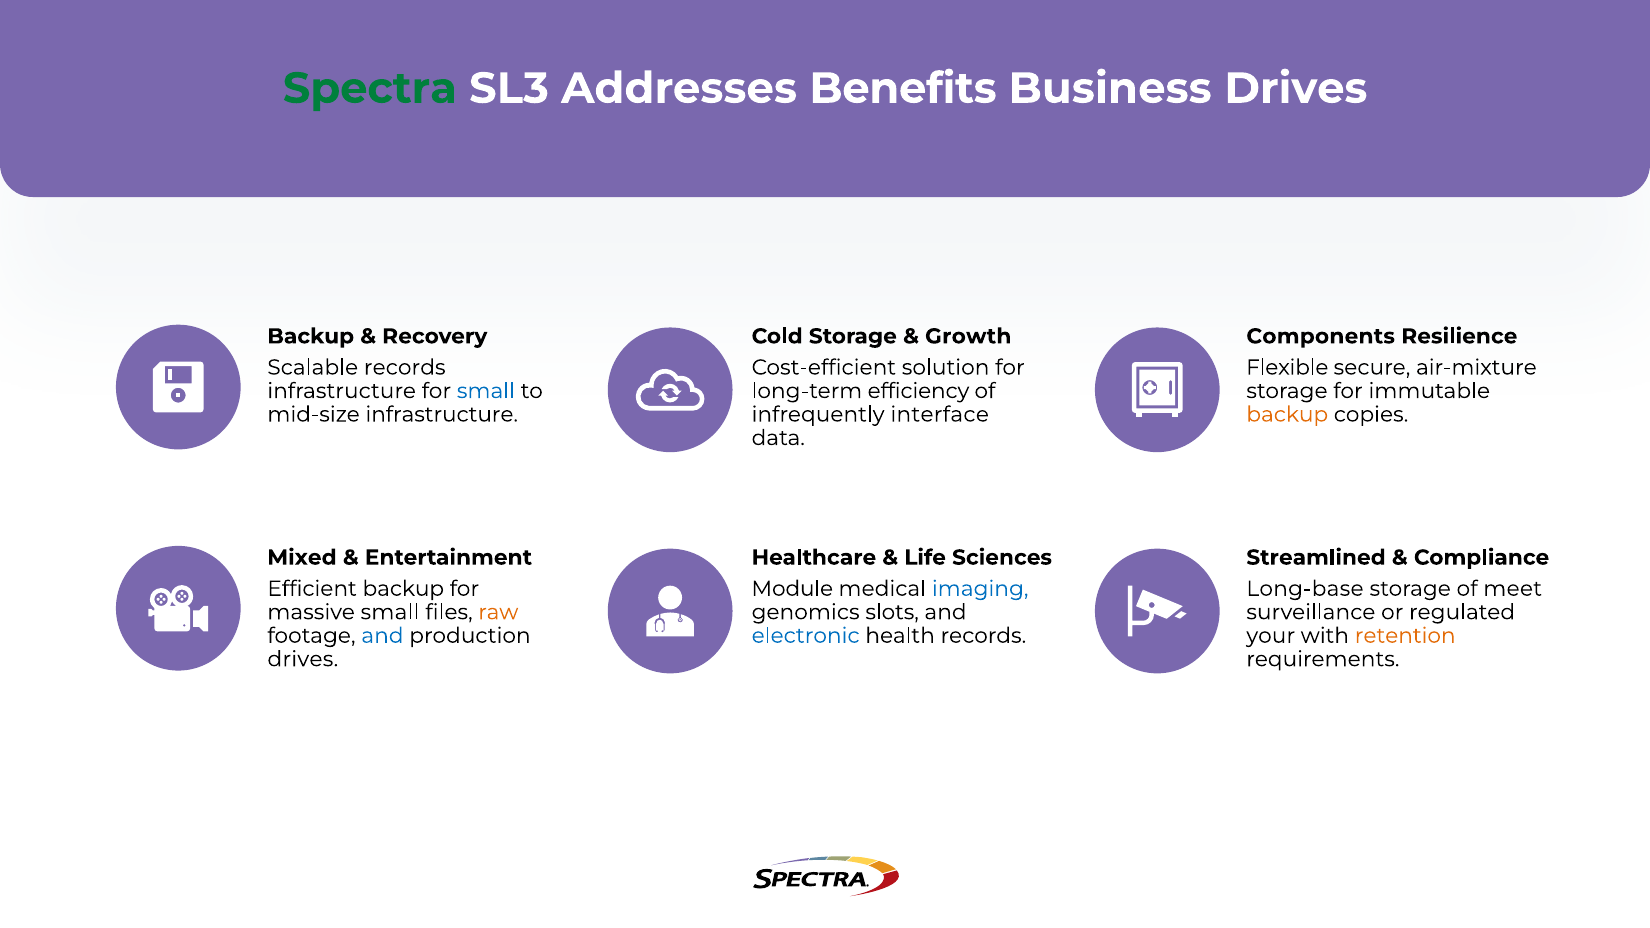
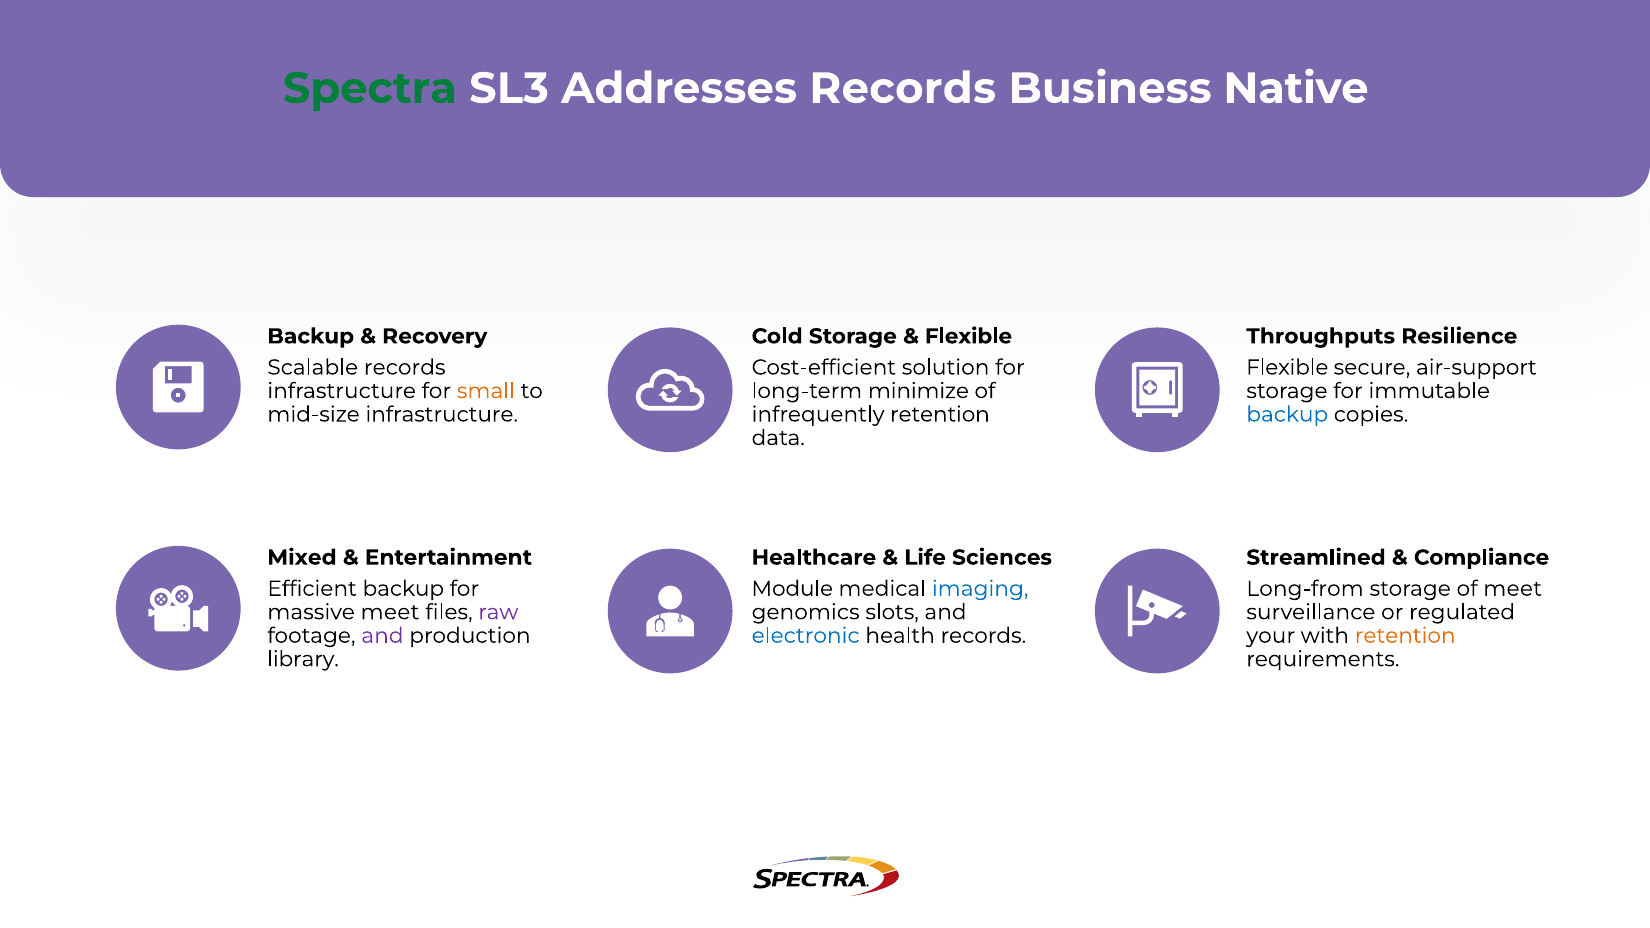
Addresses Benefits: Benefits -> Records (903, 88)
Business Drives: Drives -> Native (1296, 88)
Growth: Growth -> Flexible (968, 336)
Components: Components -> Throughputs (1321, 336)
air-mixture: air-mixture -> air-support (1476, 367)
small colour: blue -> orange (486, 391)
efficiency: efficiency -> minimize (918, 391)
infrequently interface: interface -> retention (940, 414)
backup colour: orange -> blue (1287, 414)
Long-base: Long-base -> Long-from (1305, 589)
massive small: small -> meet (390, 612)
raw colour: orange -> purple (498, 612)
and colour: blue -> purple (382, 636)
drives: drives -> library (303, 659)
